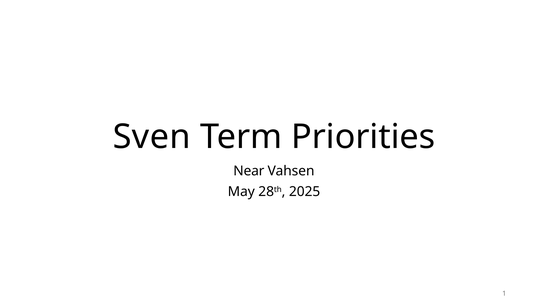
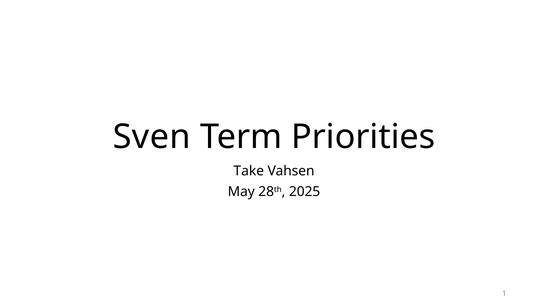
Near: Near -> Take (249, 171)
